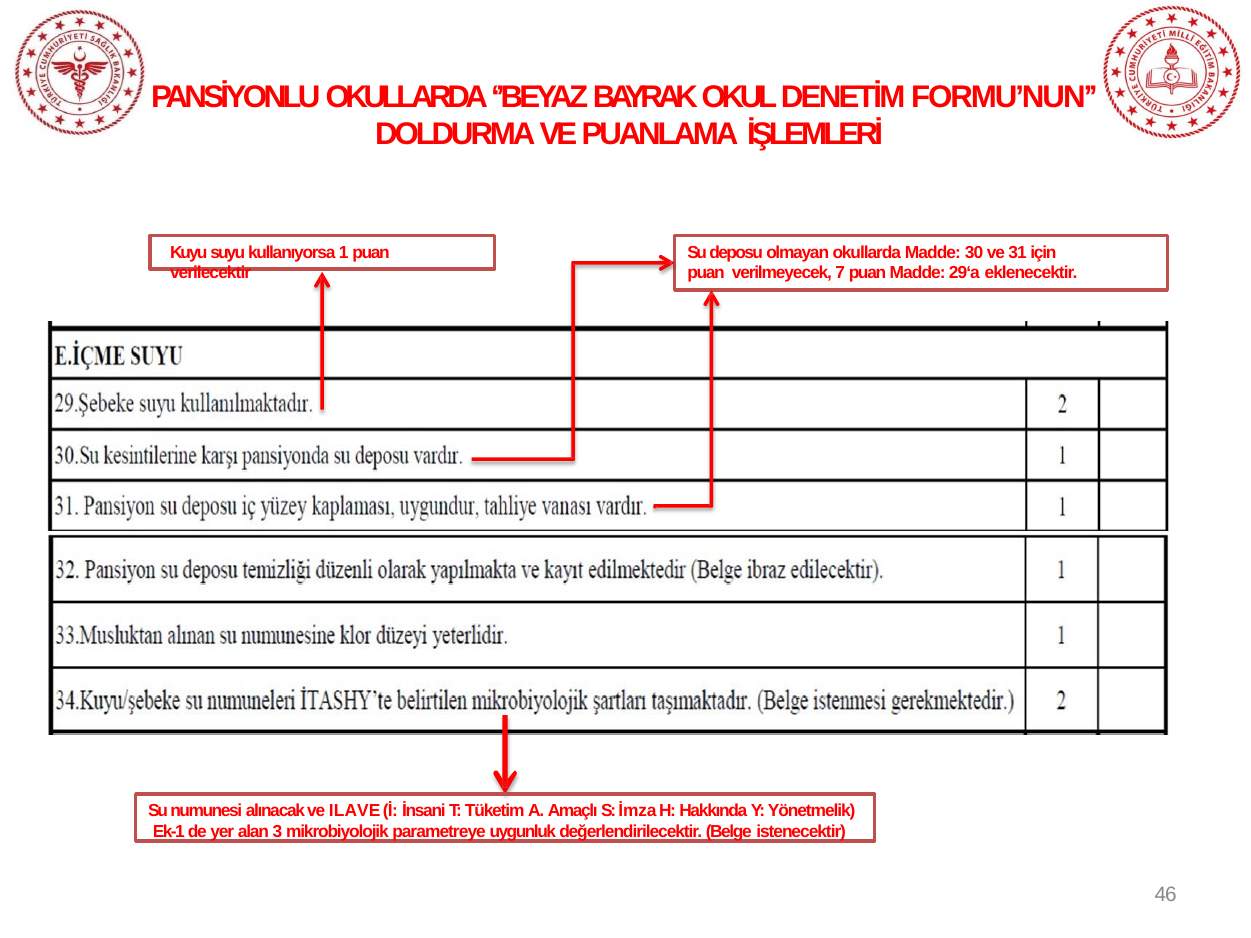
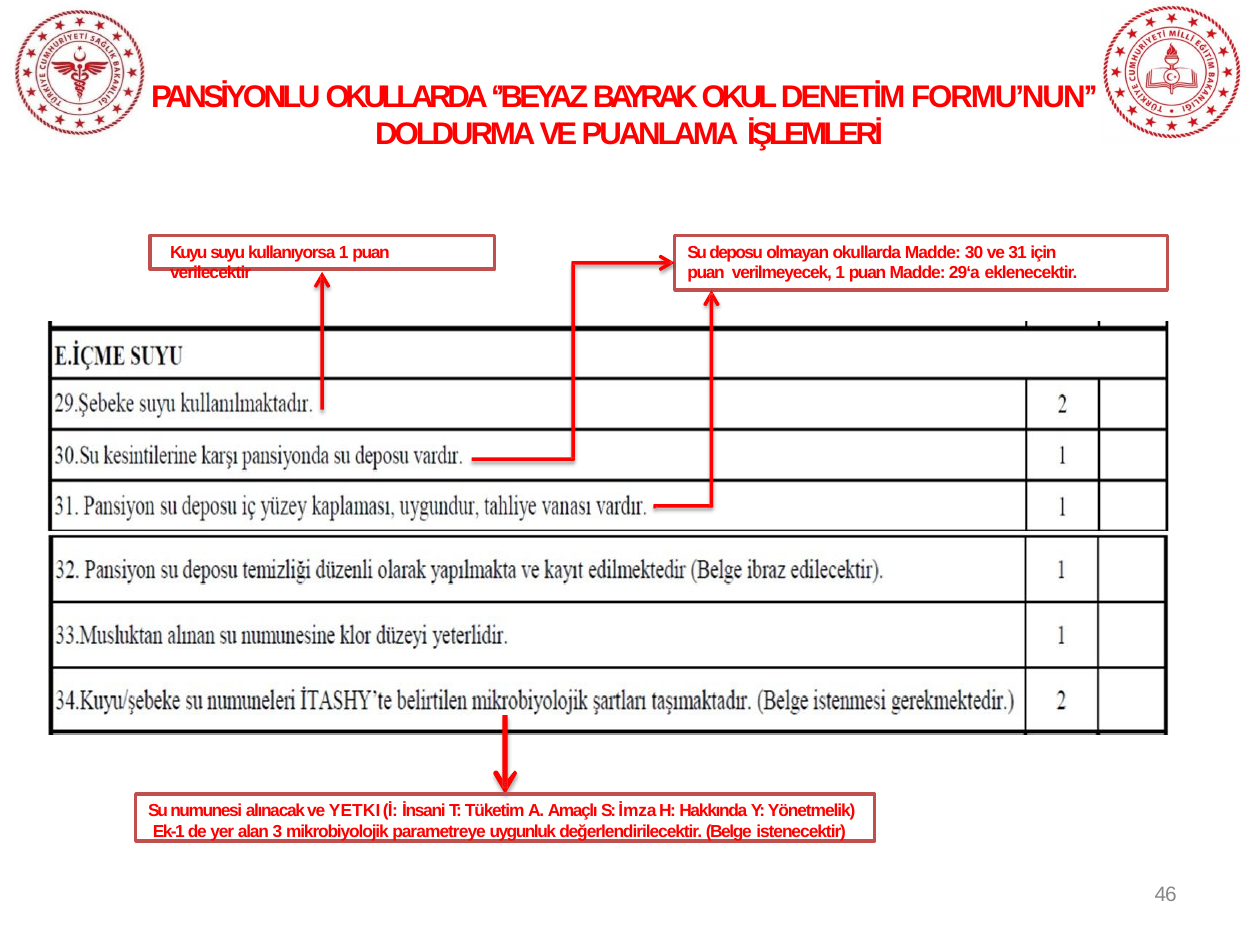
verilmeyecek 7: 7 -> 1 (840, 273)
ILAVE: ILAVE -> YETKI (355, 811)
